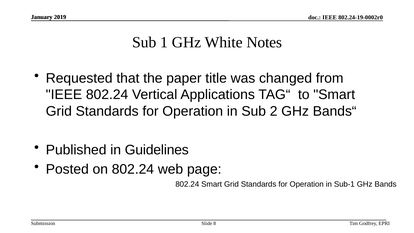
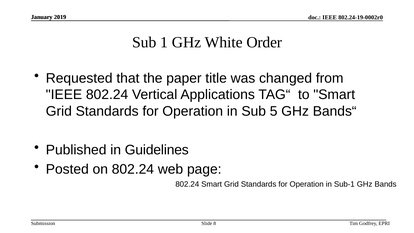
Notes: Notes -> Order (264, 42)
2: 2 -> 5 (274, 111)
